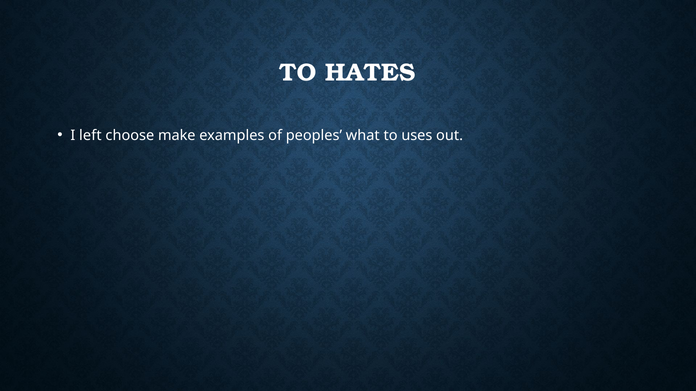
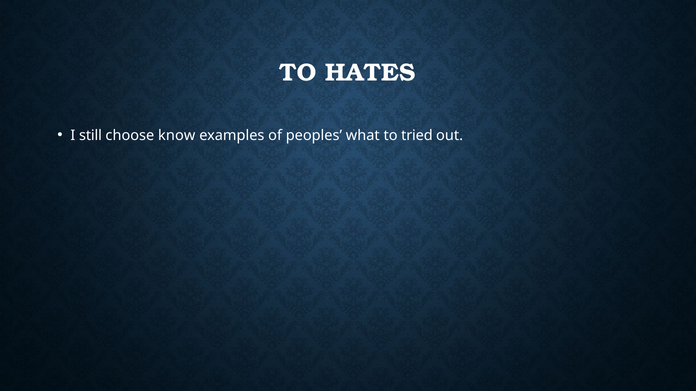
left: left -> still (91, 135)
make: make -> know (177, 135)
uses: uses -> tried (417, 135)
